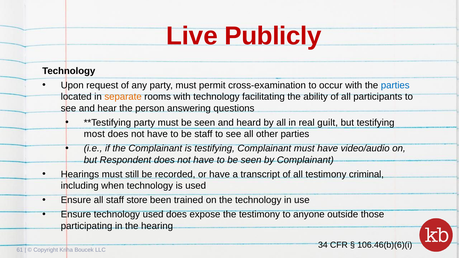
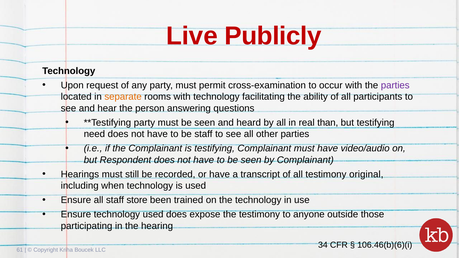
parties colour: blue -> purple (395, 85)
guilt: guilt -> than (328, 123)
most: most -> need (94, 134)
criminal: criminal -> original (366, 174)
